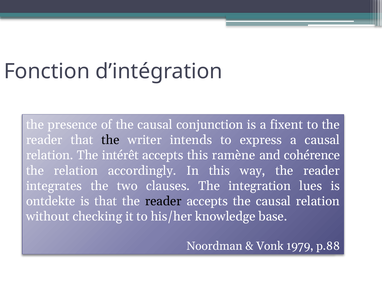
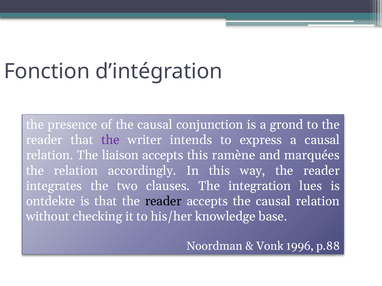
fixent: fixent -> grond (287, 125)
the colour: black -> purple (110, 140)
intérêt: intérêt -> liaison (120, 156)
cohérence: cohérence -> marquées (312, 156)
1979: 1979 -> 1996 (300, 247)
